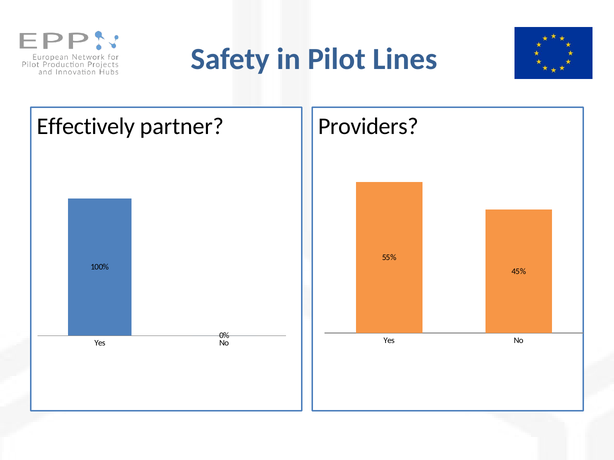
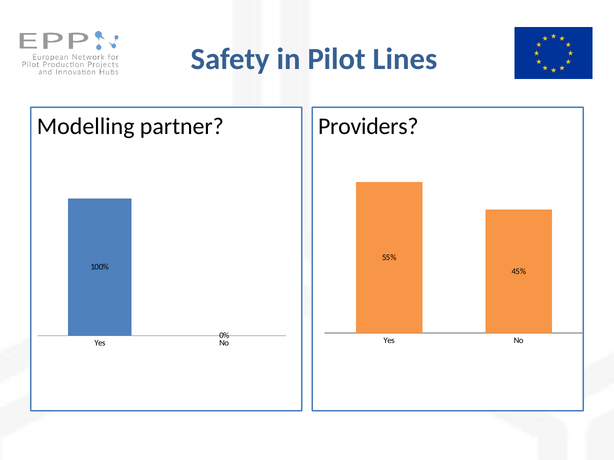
Effectively: Effectively -> Modelling (86, 127)
